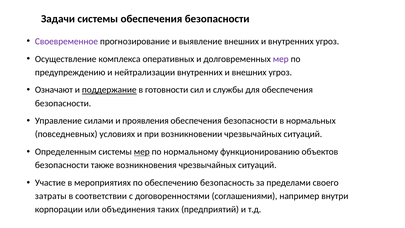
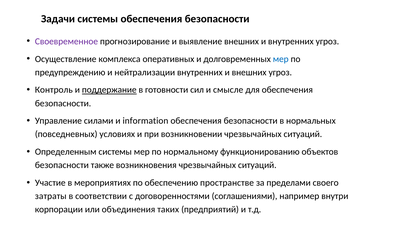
мер colour: purple -> blue (281, 59)
Означают: Означают -> Контроль (54, 90)
службы: службы -> смысле (228, 90)
проявления: проявления -> information (145, 121)
мер underline: present -> none (142, 152)
безопасность: безопасность -> пространстве (227, 183)
